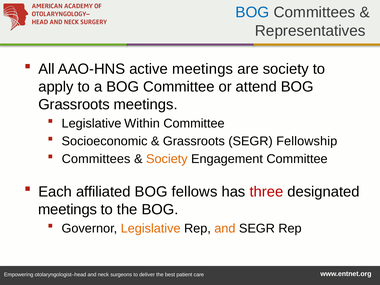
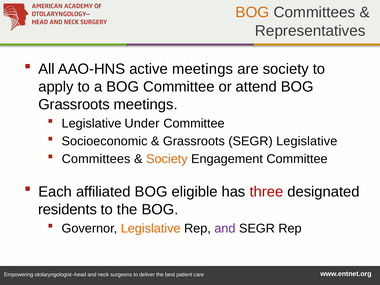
BOG colour: blue -> orange (252, 12)
Within: Within -> Under (142, 123)
SEGR Fellowship: Fellowship -> Legislative (307, 141)
fellows: fellows -> eligible (195, 192)
meetings: meetings -> residents (68, 210)
and colour: orange -> purple (225, 228)
